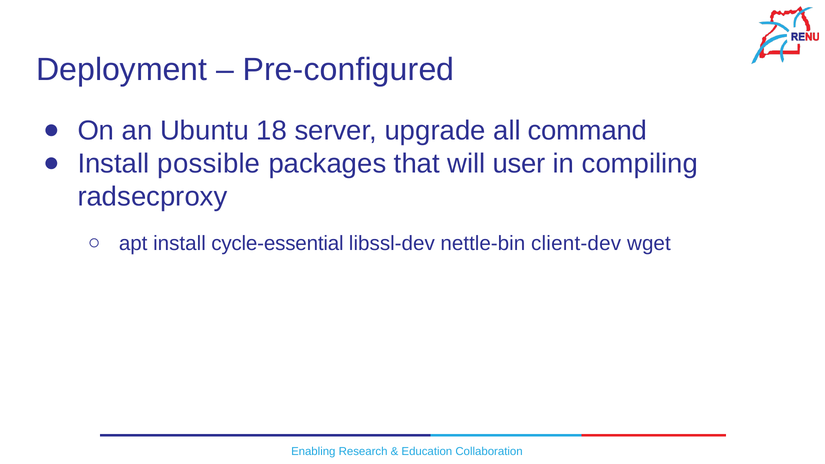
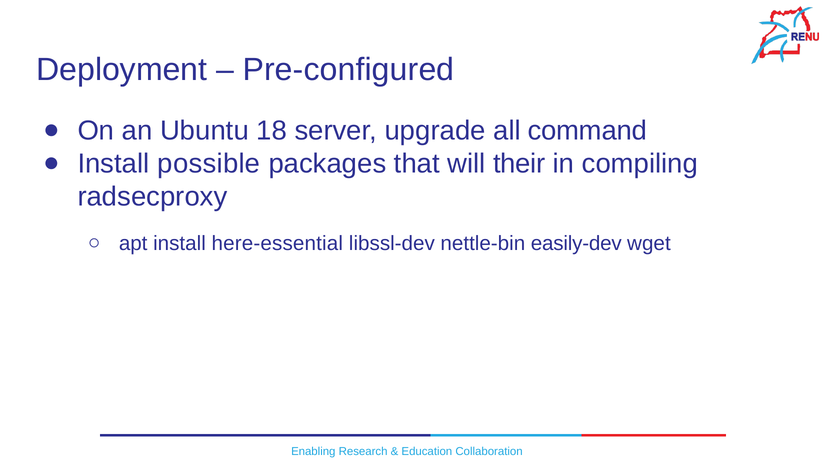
user: user -> their (519, 164)
cycle-essential: cycle-essential -> here-essential (277, 243)
client-dev: client-dev -> easily-dev (576, 243)
